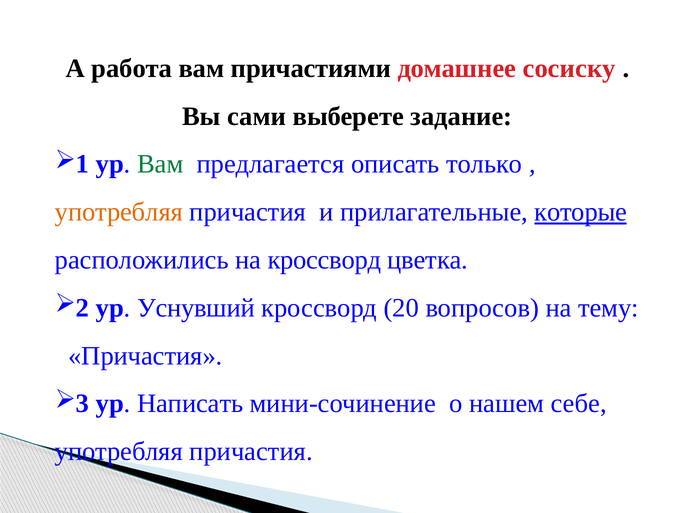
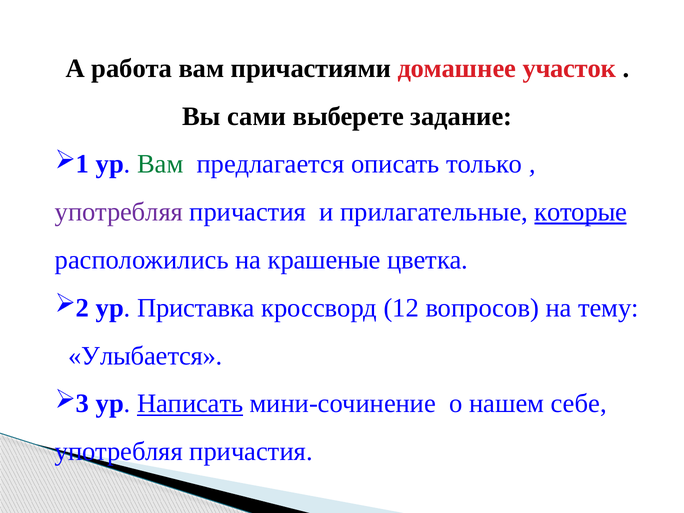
сосиску: сосиску -> участок (569, 68)
употребляя colour: orange -> purple (119, 212)
на кроссворд: кроссворд -> крашеные (324, 260)
Уснувший: Уснувший -> Приставка (196, 308)
20: 20 -> 12 (401, 308)
Причастия: Причастия -> Улыбается (145, 356)
Написать underline: none -> present (190, 404)
